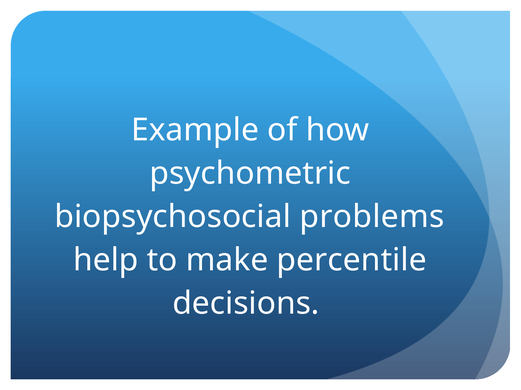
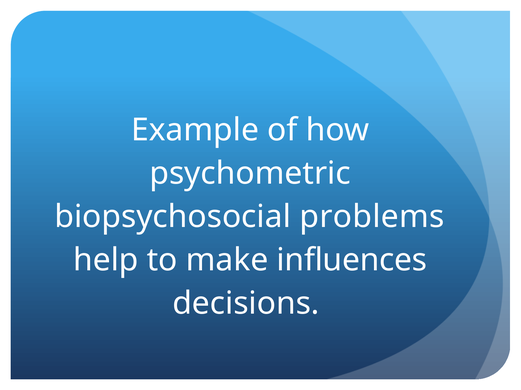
percentile: percentile -> influences (352, 261)
